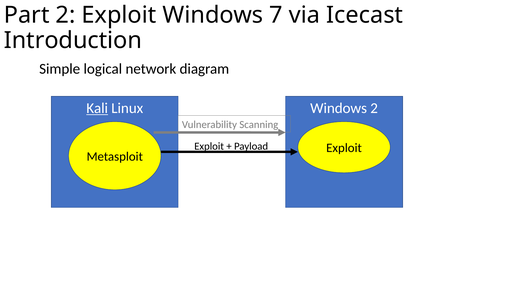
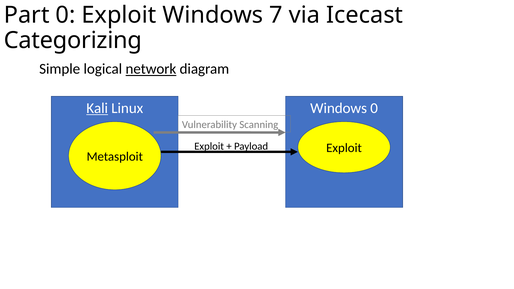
Part 2: 2 -> 0 (66, 15)
Introduction: Introduction -> Categorizing (73, 41)
network underline: none -> present (151, 69)
Windows 2: 2 -> 0 (374, 108)
